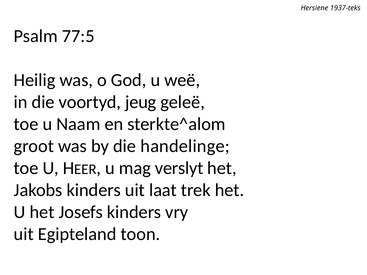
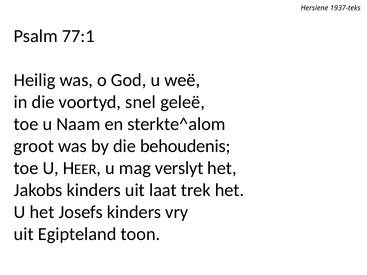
77:5: 77:5 -> 77:1 (78, 36)
jeug: jeug -> snel (141, 102)
handelinge: handelinge -> behoudenis (185, 146)
